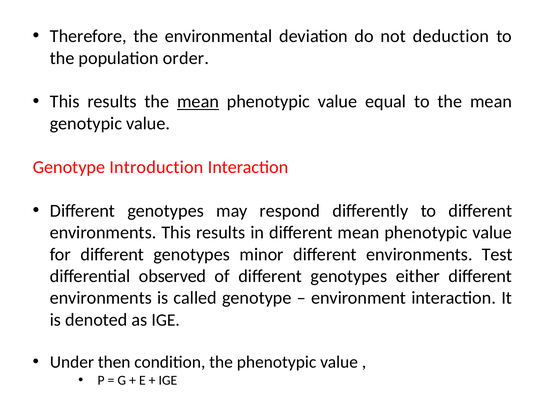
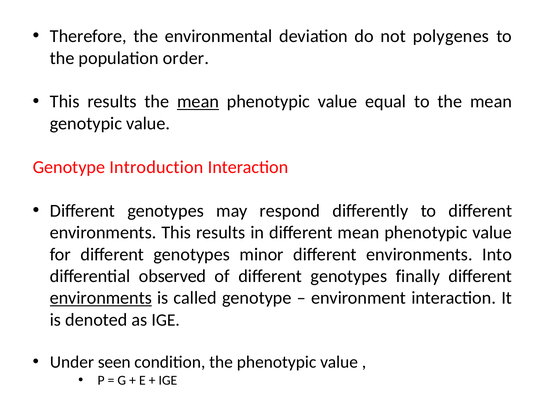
deduction: deduction -> polygenes (451, 36)
Test: Test -> Into (497, 254)
either: either -> finally (418, 276)
environments underline: none -> present (101, 298)
then: then -> seen (114, 362)
